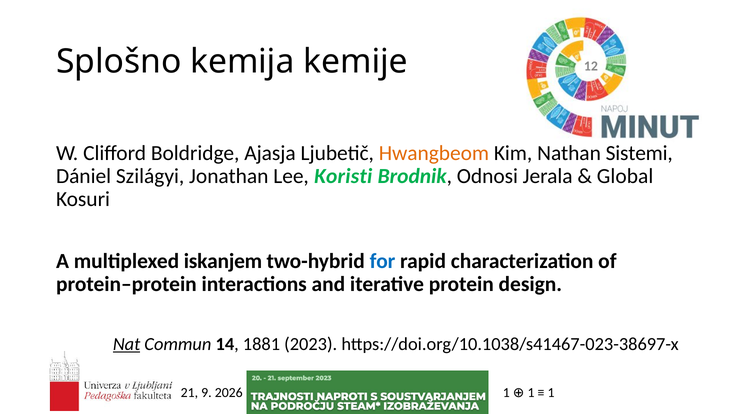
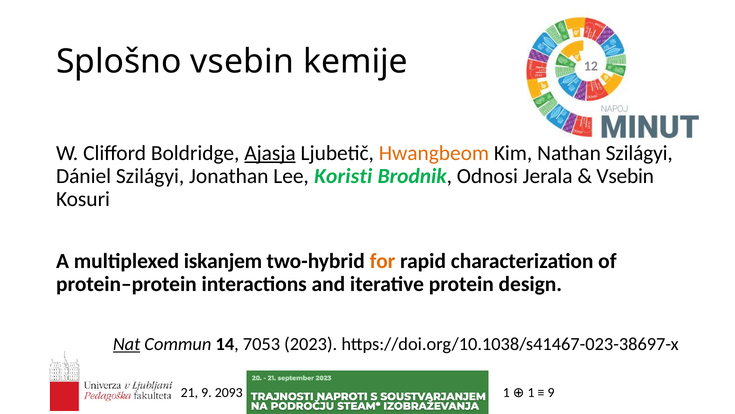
Splošno kemija: kemija -> vsebin (242, 62)
Ajasja underline: none -> present (270, 153)
Nathan Sistemi: Sistemi -> Szilágyi (639, 153)
Global: Global -> Vsebin (625, 176)
for colour: blue -> orange (382, 261)
1881: 1881 -> 7053 (261, 344)
2026: 2026 -> 2093 (229, 392)
1: 1 -> 9 (551, 392)
